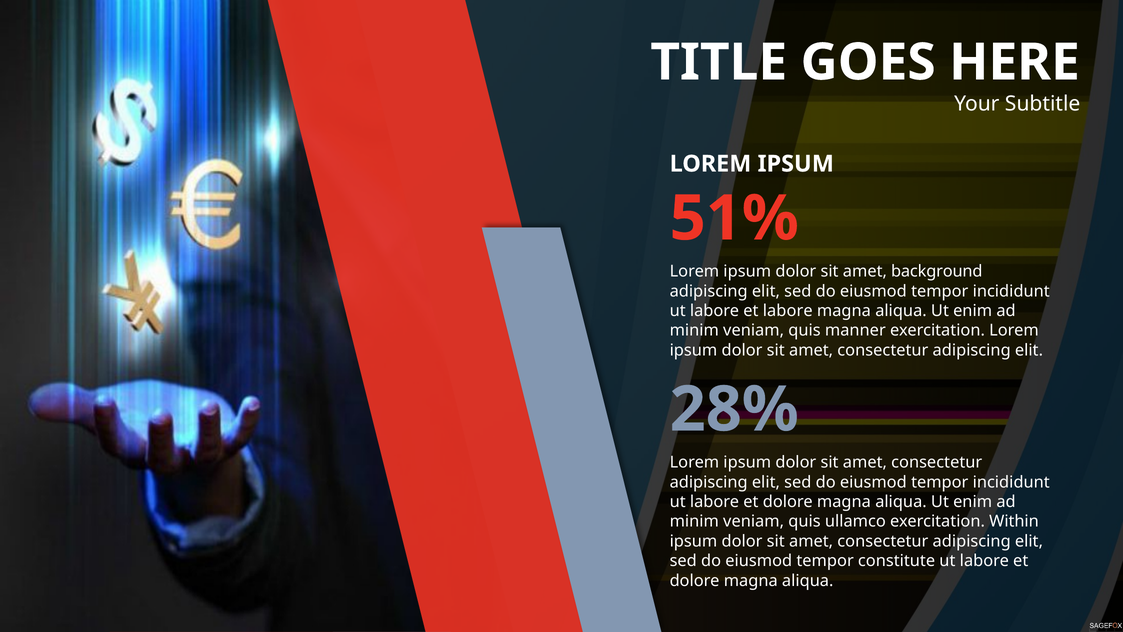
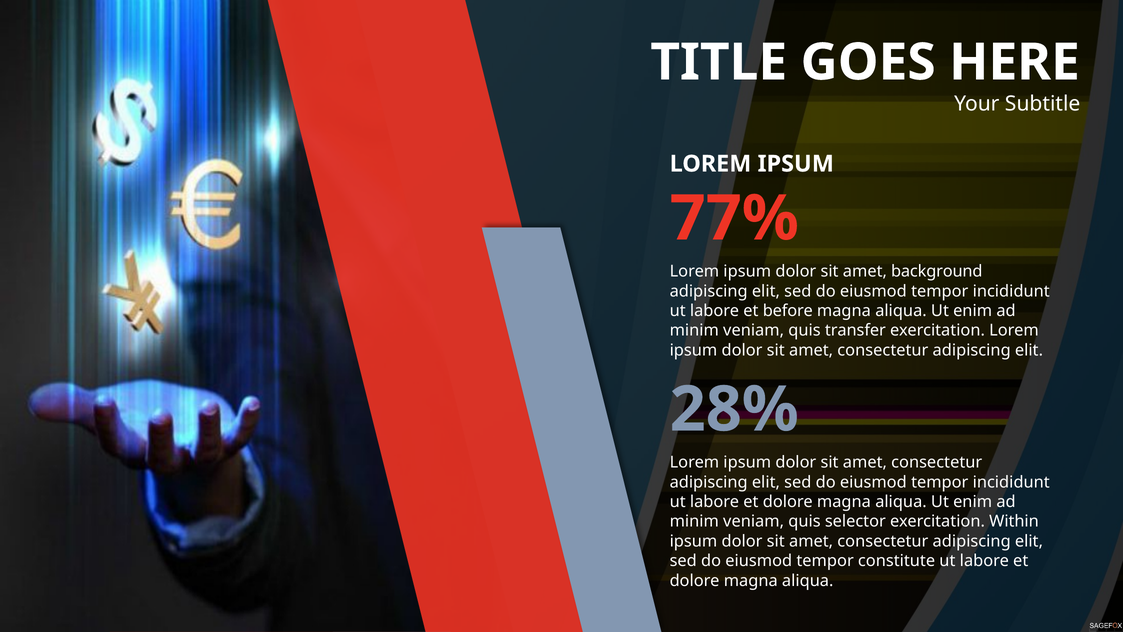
51%: 51% -> 77% (734, 218)
et labore: labore -> before (788, 311)
manner: manner -> transfer (855, 330)
ullamco: ullamco -> selector (855, 521)
